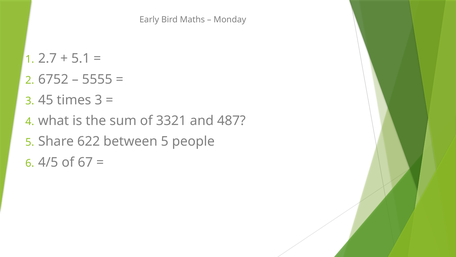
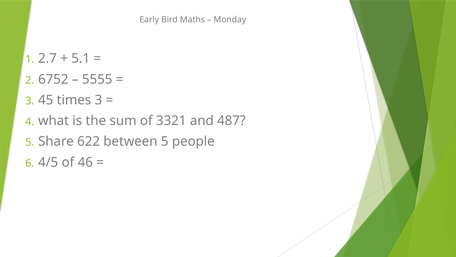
67: 67 -> 46 (85, 162)
